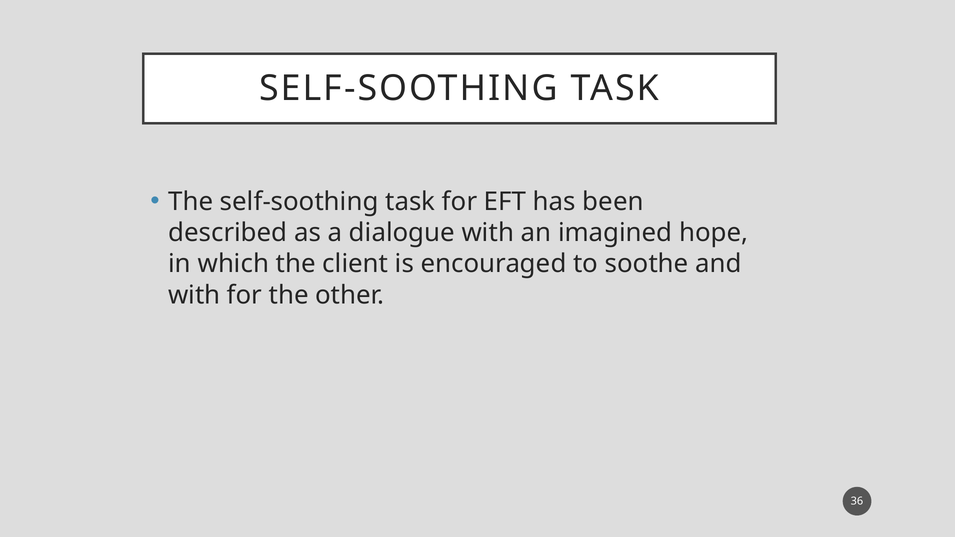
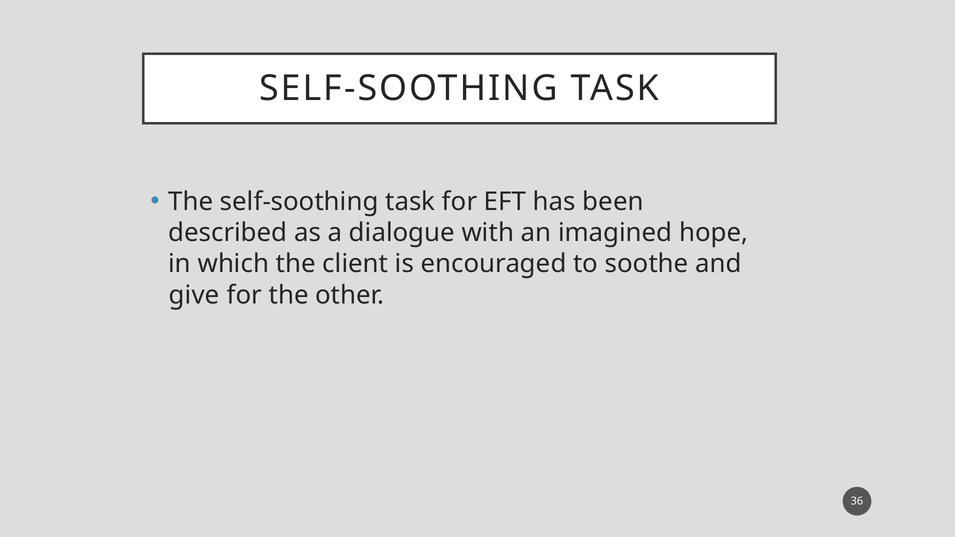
with: with -> give (194, 295)
